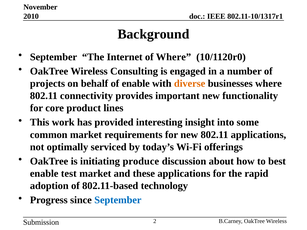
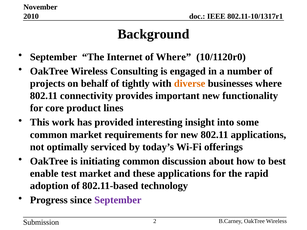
of enable: enable -> tightly (136, 84)
initiating produce: produce -> common (141, 161)
September colour: blue -> purple (118, 200)
